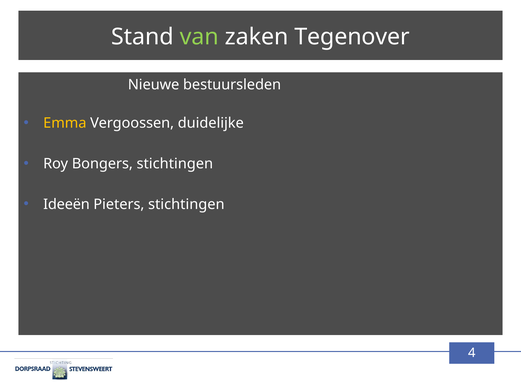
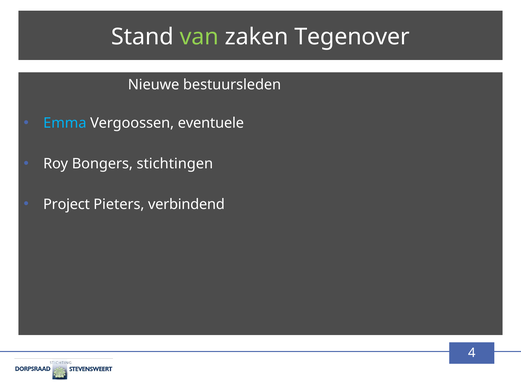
Emma colour: yellow -> light blue (65, 123)
duidelijke: duidelijke -> eventuele (211, 123)
Ideeën: Ideeën -> Project (66, 204)
Pieters stichtingen: stichtingen -> verbindend (186, 204)
